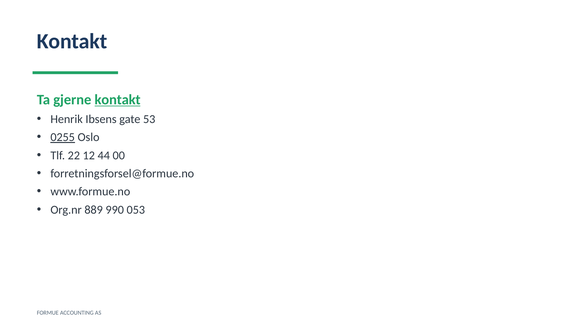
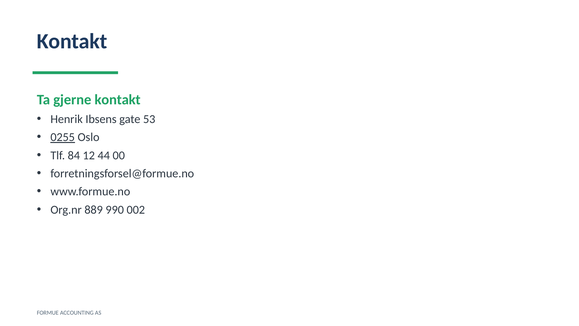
kontakt underline: present -> none (118, 100)
22: 22 -> 84 (74, 155)
053: 053 -> 002 (136, 210)
